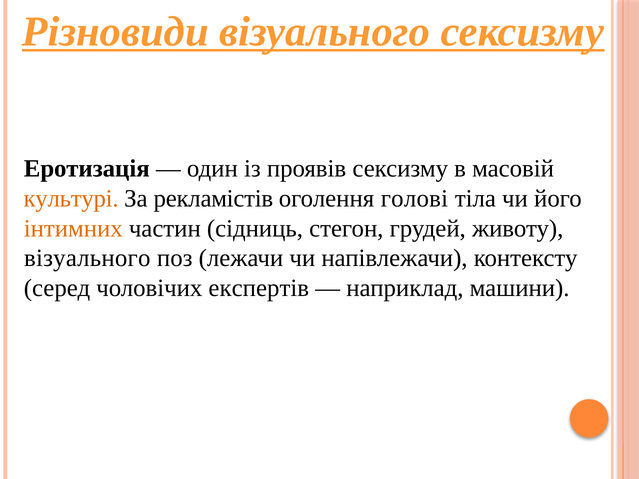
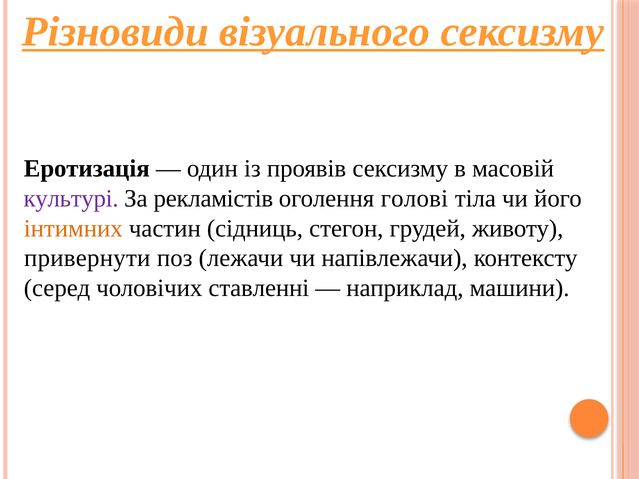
культурі colour: orange -> purple (71, 199)
візуального: візуального -> привернути (87, 258)
експертів: експертів -> ставленні (259, 288)
